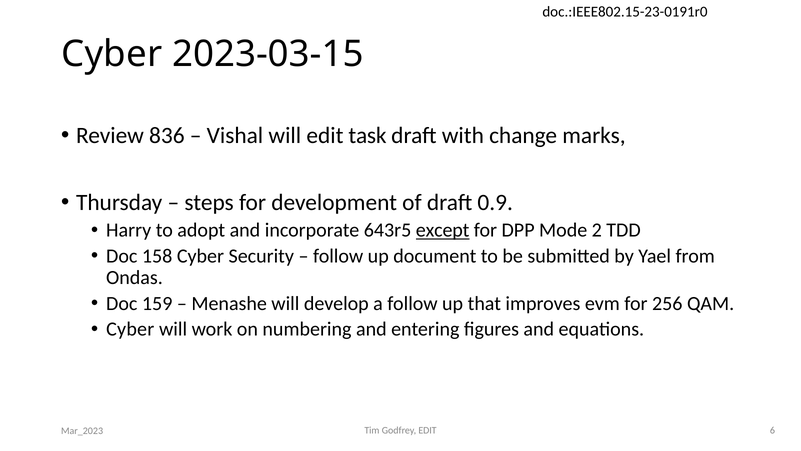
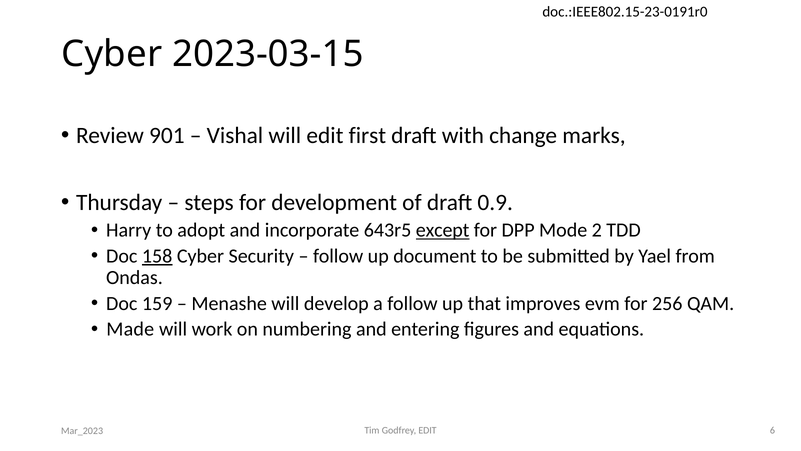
836: 836 -> 901 (167, 135)
task: task -> first (367, 135)
158 underline: none -> present (157, 256)
Cyber: Cyber -> Made (130, 329)
